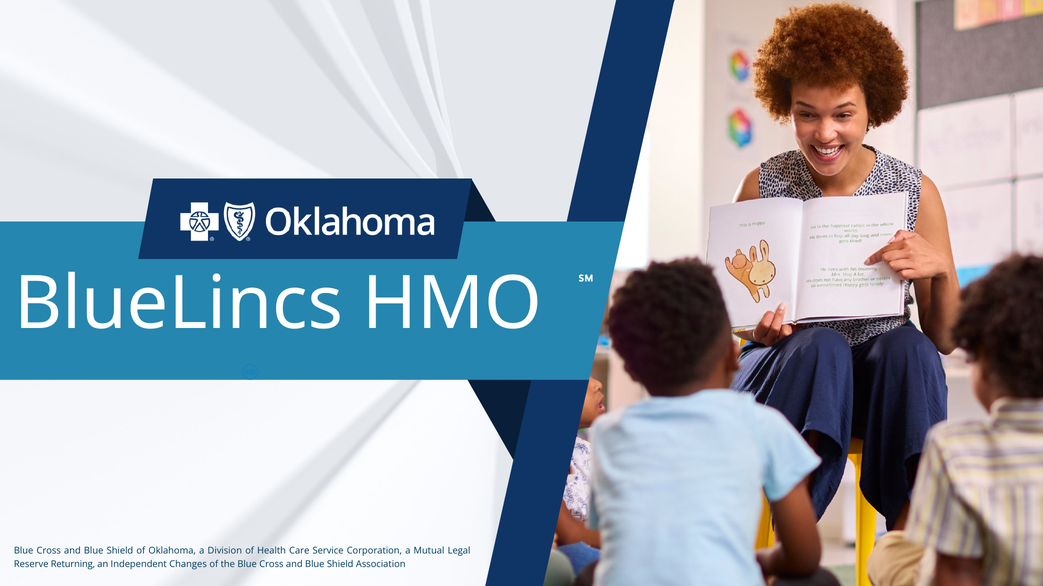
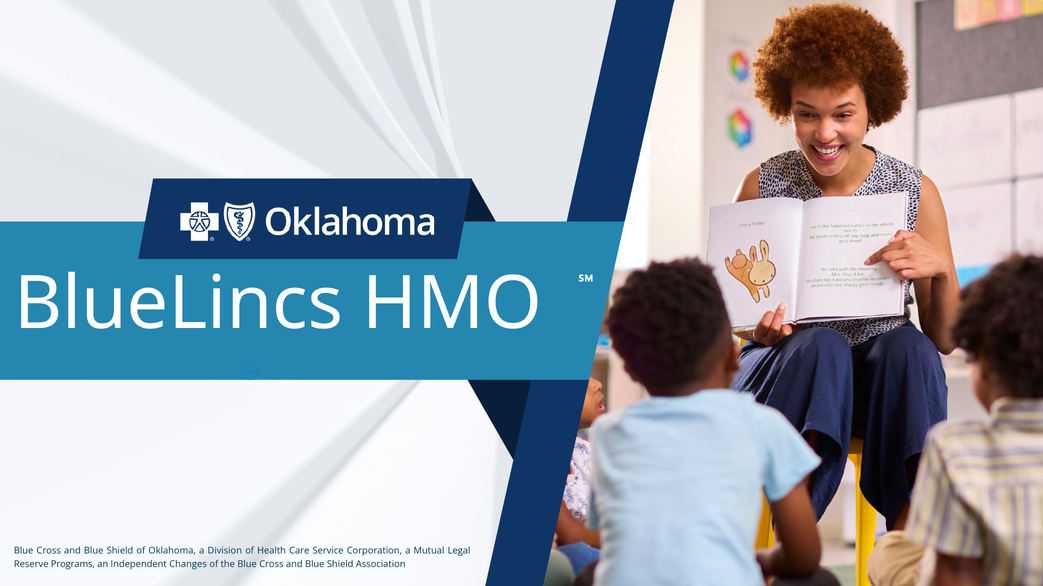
Returning: Returning -> Programs (73, 565)
